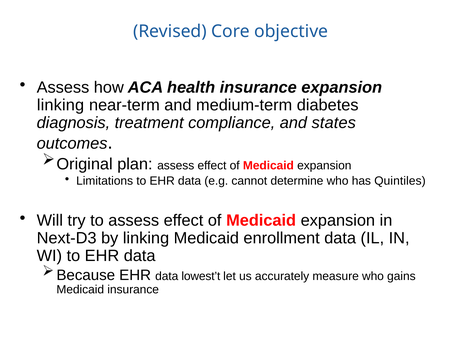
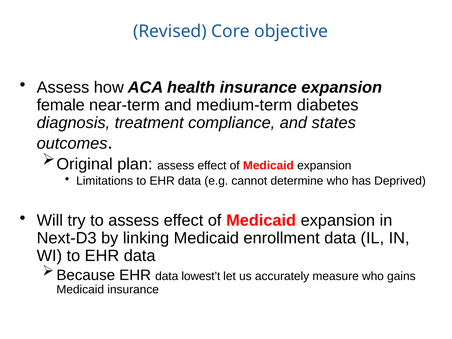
linking: linking -> female (61, 105)
Quintiles: Quintiles -> Deprived (400, 181)
